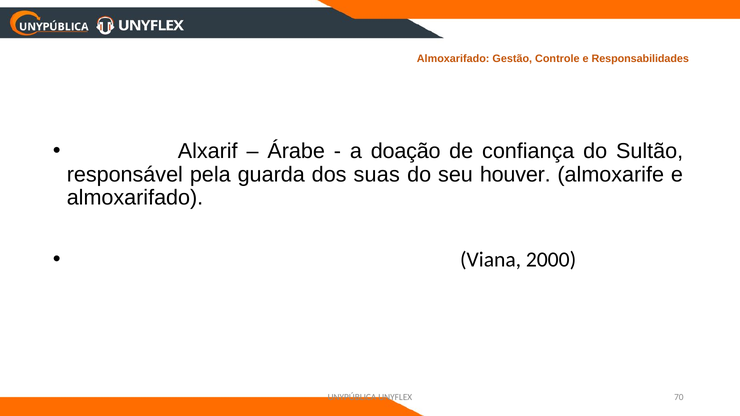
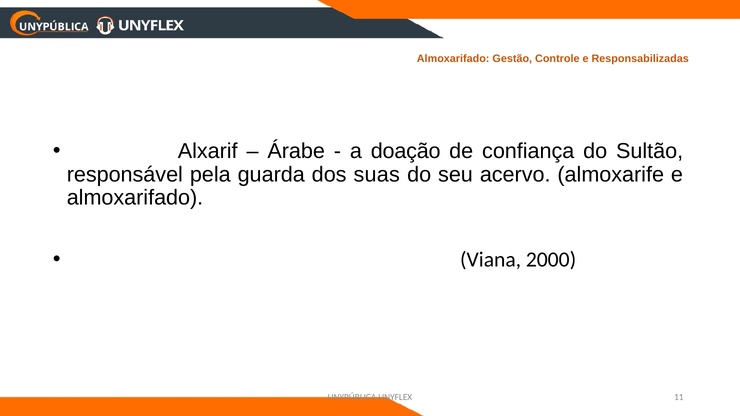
Responsabilidades: Responsabilidades -> Responsabilizadas (640, 59)
houver: houver -> acervo (515, 174)
70: 70 -> 11 (679, 397)
